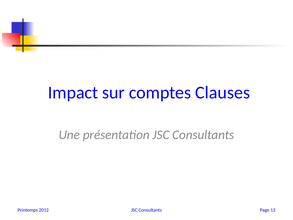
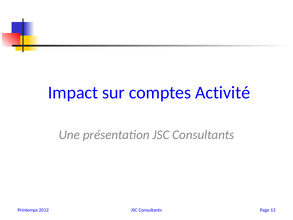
Clauses: Clauses -> Activité (223, 93)
